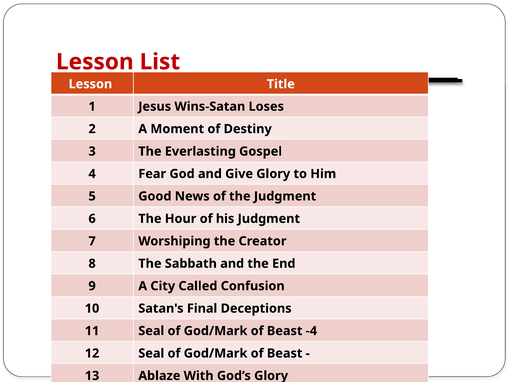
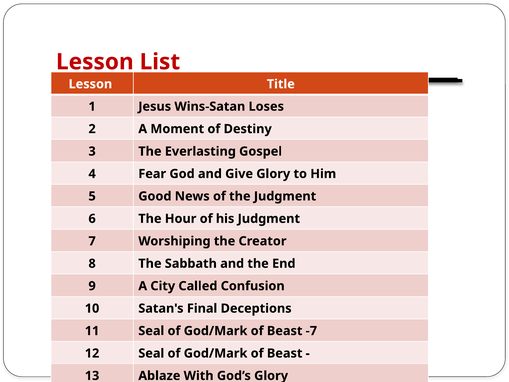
-4: -4 -> -7 (311, 331)
